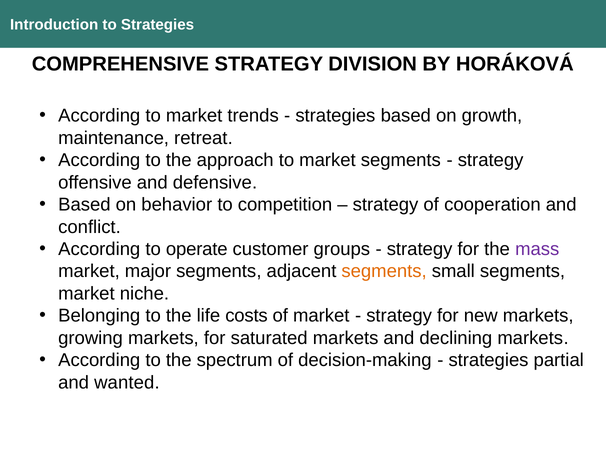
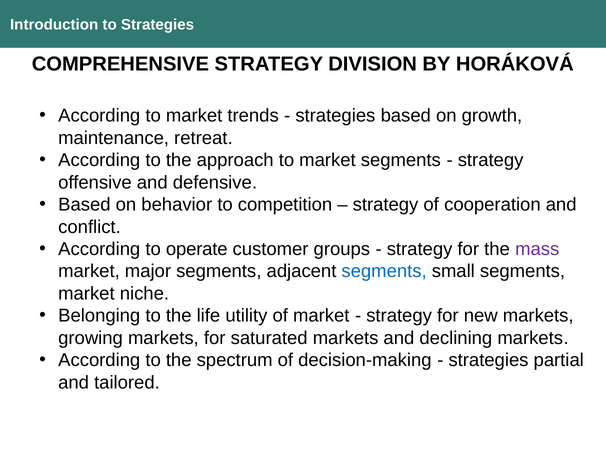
segments colour: orange -> blue (384, 271)
costs: costs -> utility (246, 315)
wanted: wanted -> tailored (127, 382)
